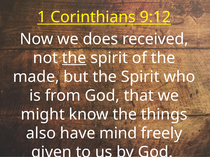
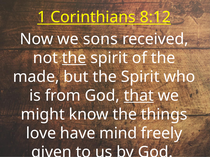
9:12: 9:12 -> 8:12 (155, 17)
does: does -> sons (100, 39)
that underline: none -> present (139, 96)
also: also -> love (41, 134)
